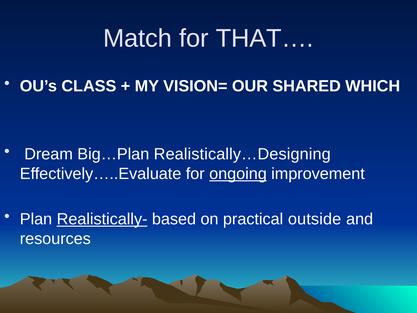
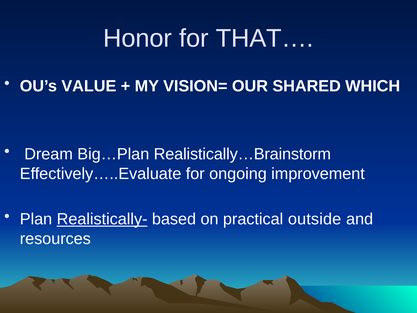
Match: Match -> Honor (138, 38)
CLASS: CLASS -> VALUE (89, 86)
Realistically…Designing: Realistically…Designing -> Realistically…Brainstorm (242, 154)
ongoing underline: present -> none (238, 174)
